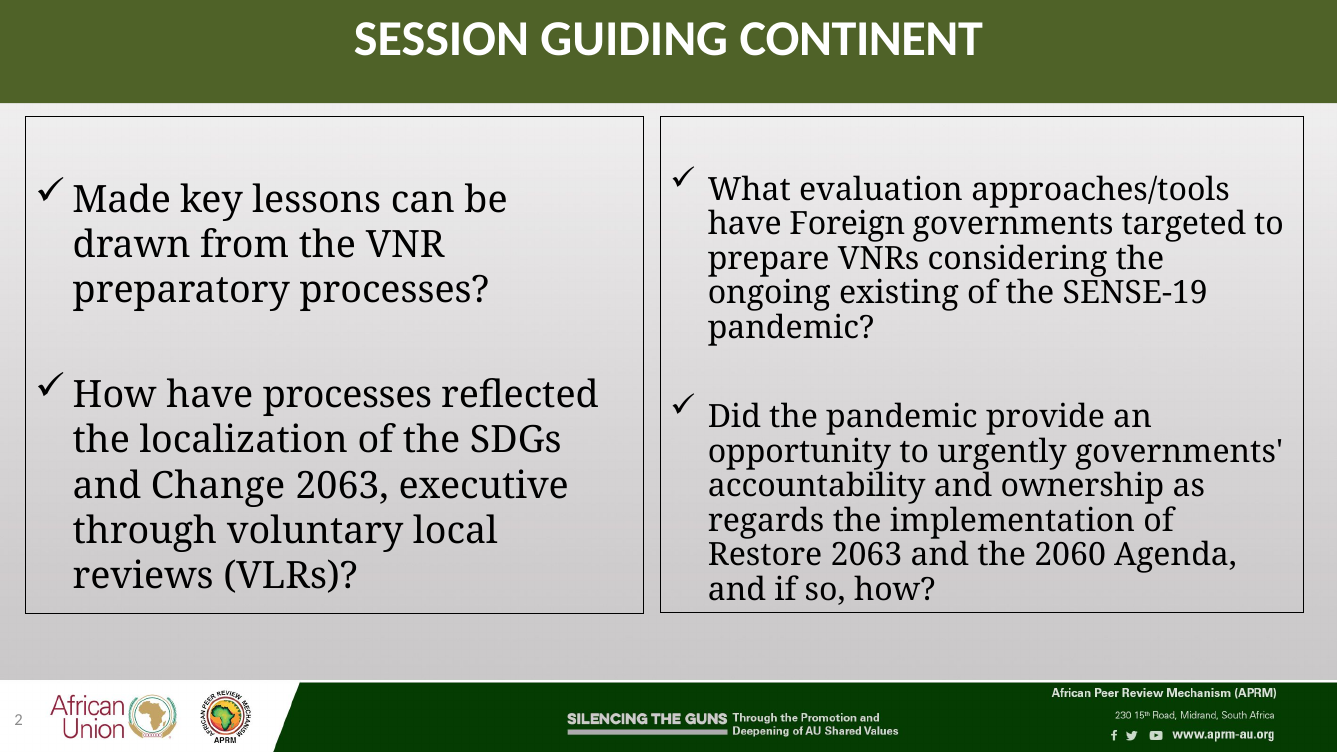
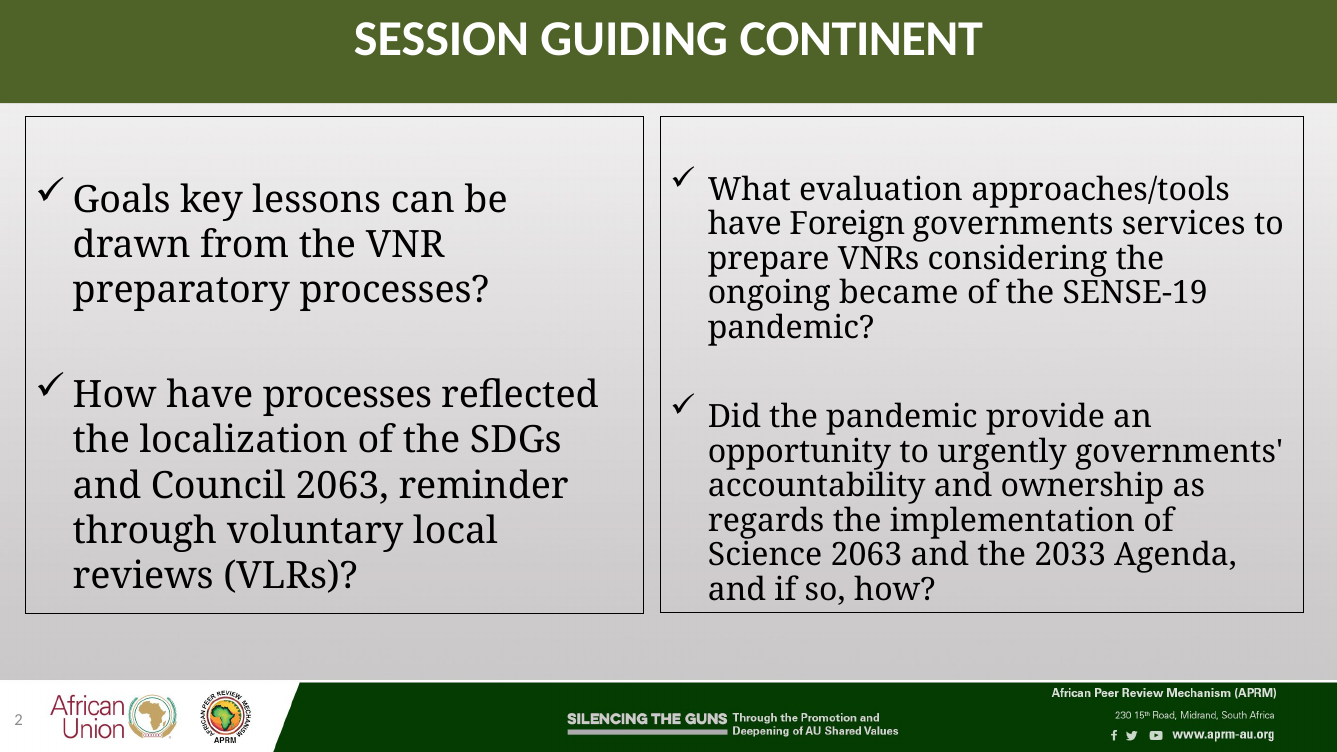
Made: Made -> Goals (122, 200)
targeted: targeted -> services (1184, 224)
existing: existing -> became (899, 293)
Change: Change -> Council (218, 486)
executive: executive -> reminder (484, 486)
Restore: Restore -> Science (765, 555)
2060: 2060 -> 2033 (1070, 555)
